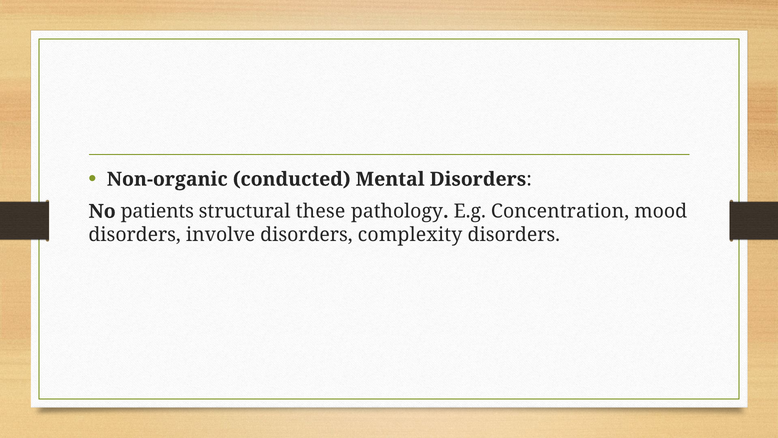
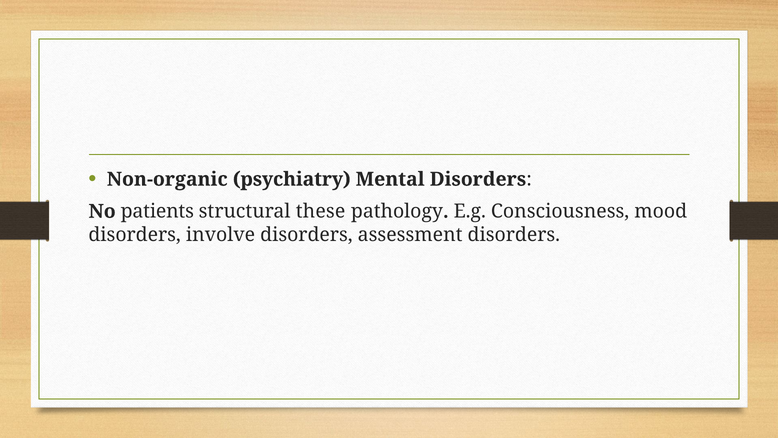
conducted: conducted -> psychiatry (292, 179)
Concentration: Concentration -> Consciousness (560, 211)
complexity: complexity -> assessment (410, 235)
